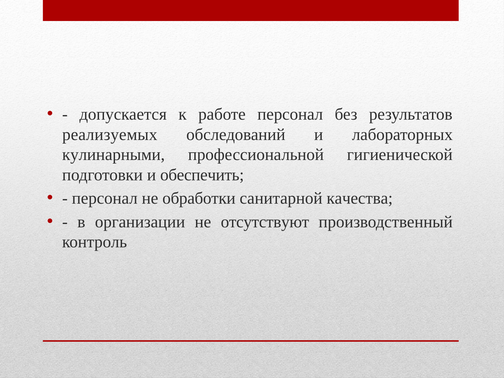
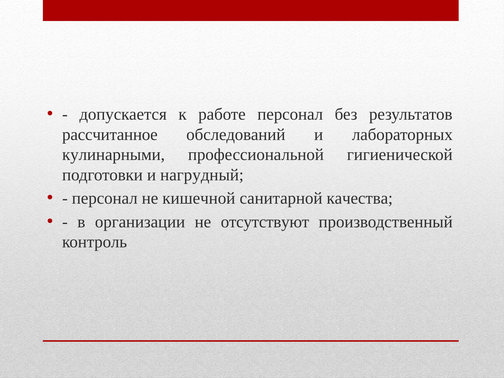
реализуемых: реализуемых -> рассчитанное (110, 135)
обеспечить: обеспечить -> нагрудный (202, 175)
обработки: обработки -> кишечной (199, 198)
